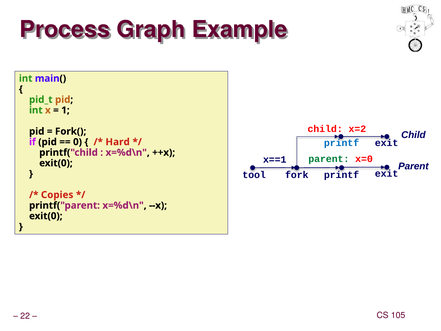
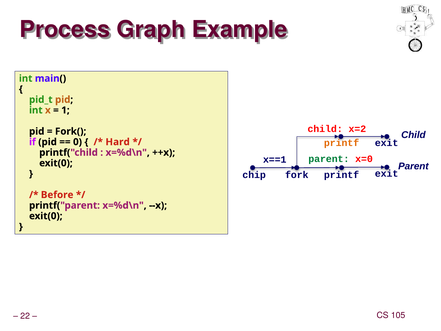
printf colour: blue -> orange (342, 143)
tool: tool -> chip (254, 175)
Copies: Copies -> Before (57, 195)
